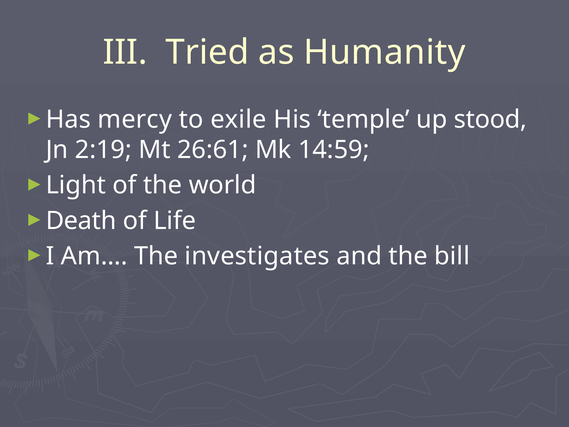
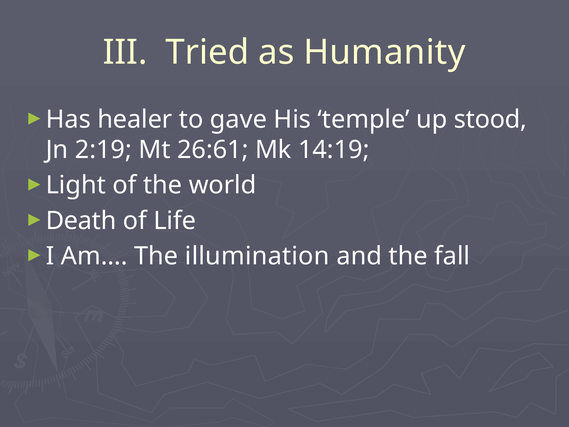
mercy: mercy -> healer (135, 119)
exile: exile -> gave (238, 119)
14:59: 14:59 -> 14:19 (334, 150)
investigates: investigates -> illumination (257, 256)
bill: bill -> fall (452, 256)
